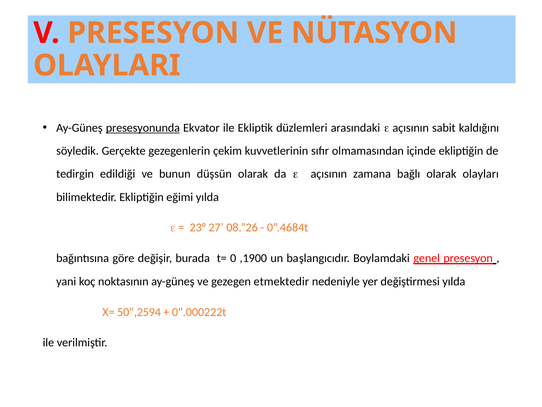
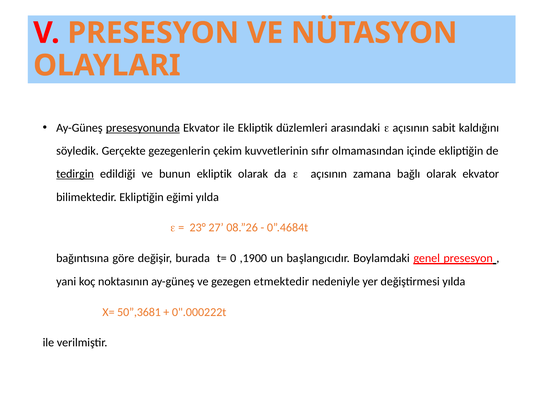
tedirgin underline: none -> present (75, 174)
bunun düşsün: düşsün -> ekliptik (214, 174)
olarak olayları: olayları -> ekvator (481, 174)
50”,2594: 50”,2594 -> 50”,3681 (139, 312)
